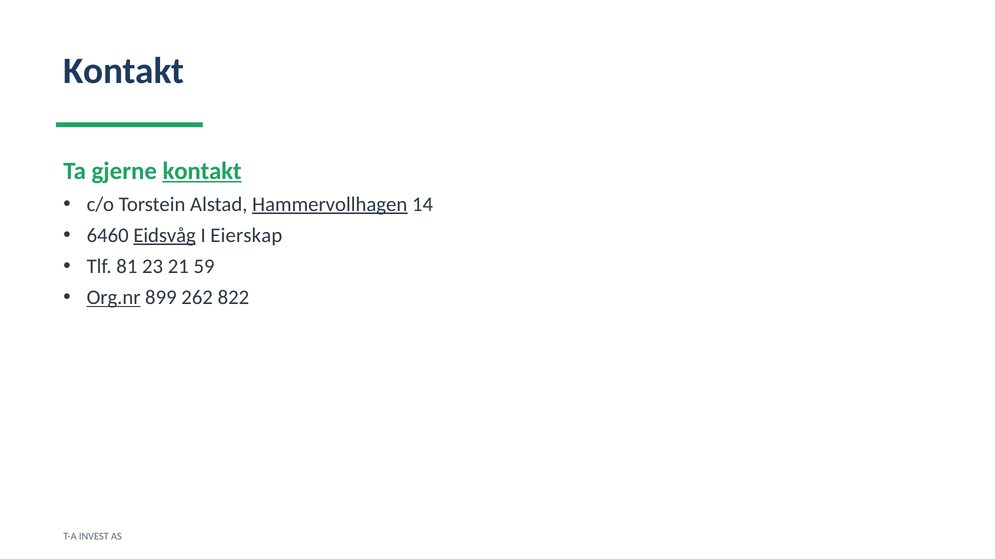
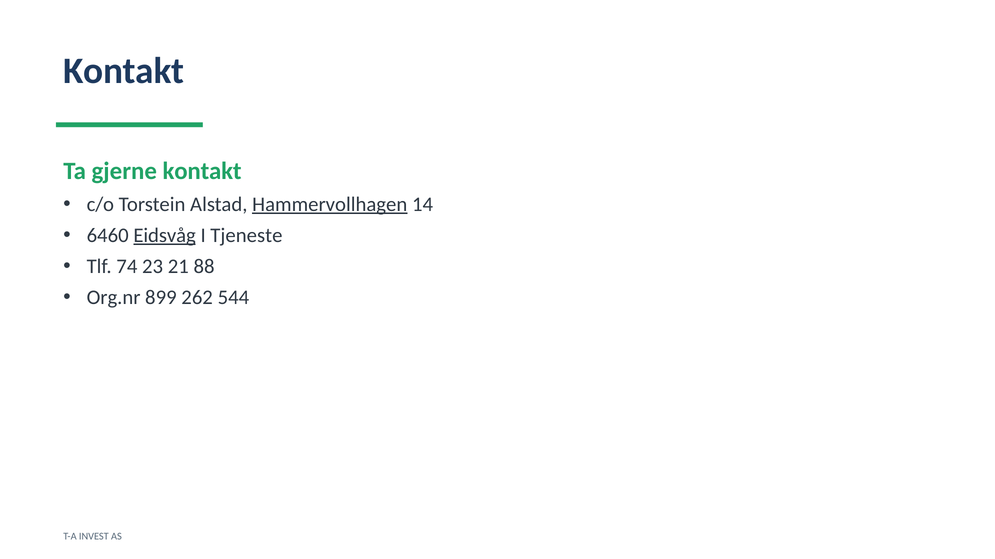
kontakt underline: present -> none (202, 171)
Eierskap: Eierskap -> Tjeneste (246, 236)
81: 81 -> 74 (127, 267)
59: 59 -> 88 (204, 267)
Org.nr underline: present -> none (114, 298)
822: 822 -> 544 (233, 298)
